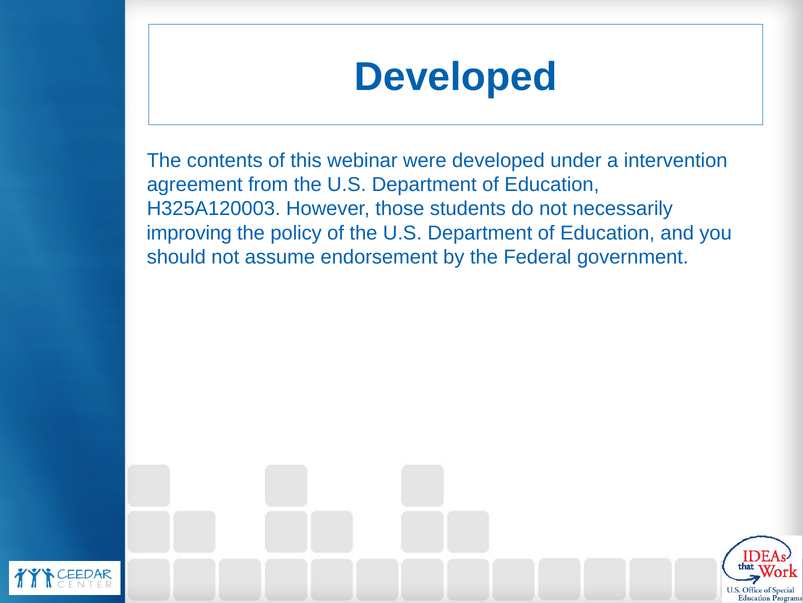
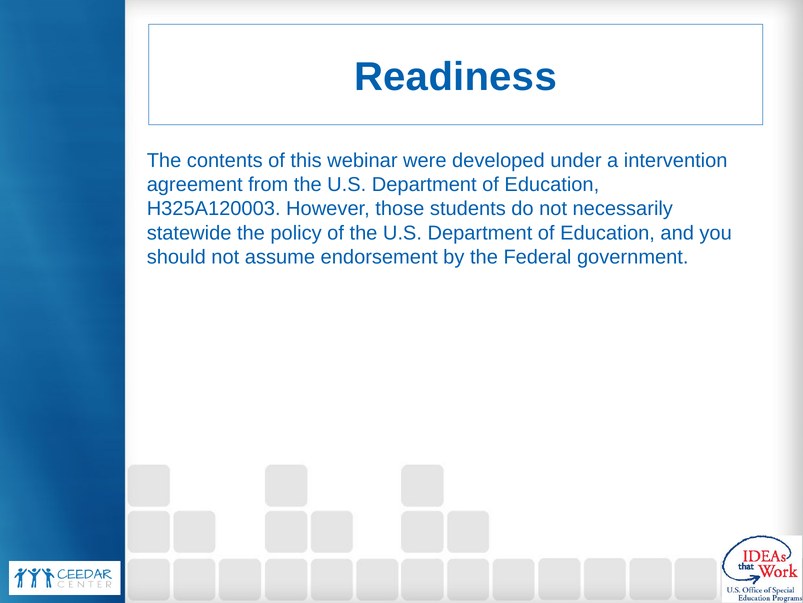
Developed: Developed -> Readiness (456, 77)
improving: improving -> statewide (189, 233)
